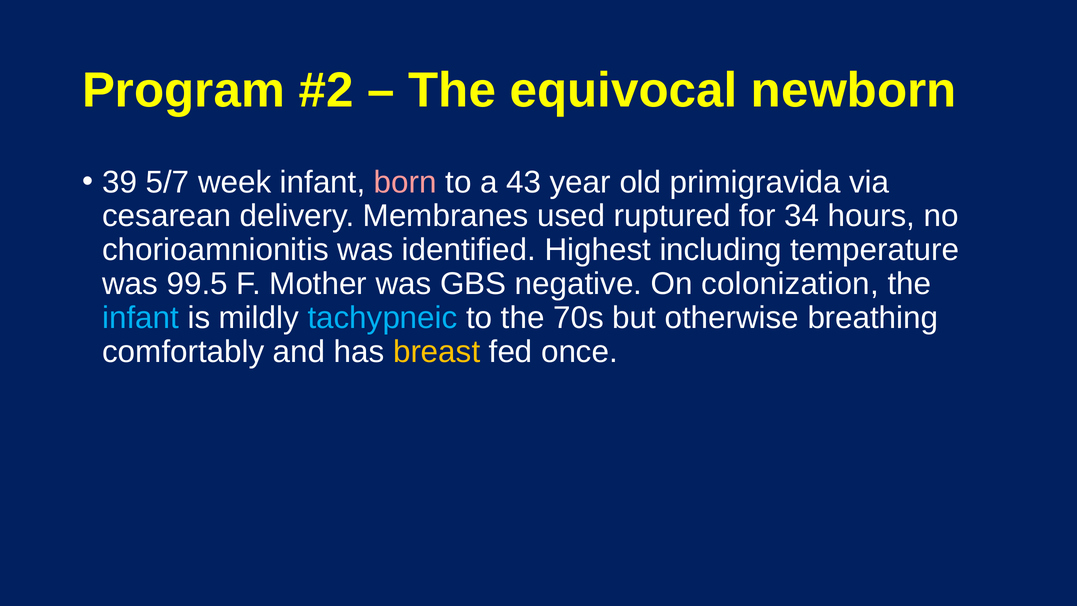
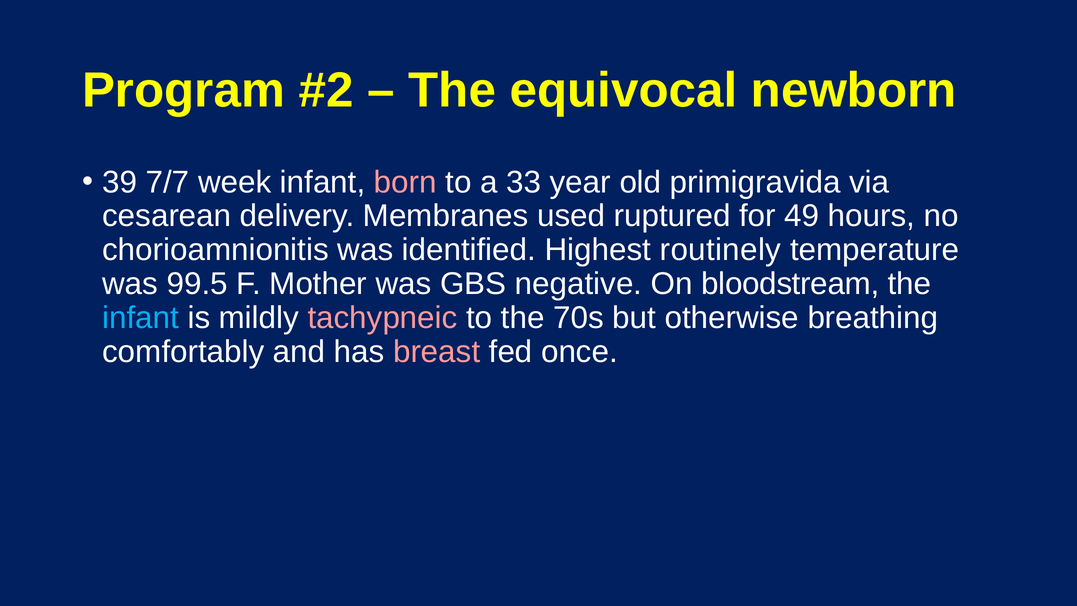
5/7: 5/7 -> 7/7 (168, 182)
43: 43 -> 33 (524, 182)
34: 34 -> 49 (802, 216)
including: including -> routinely (720, 250)
colonization: colonization -> bloodstream (790, 284)
tachypneic colour: light blue -> pink (383, 318)
breast colour: yellow -> pink (437, 352)
